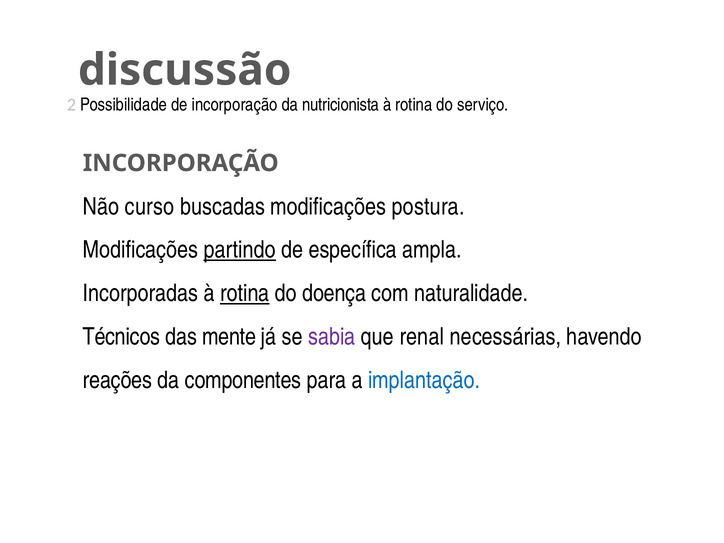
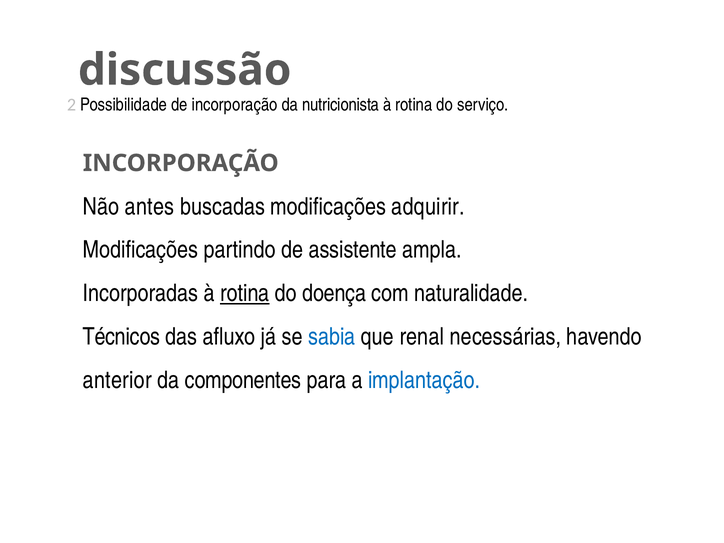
curso: curso -> antes (150, 207)
postura: postura -> adquirir (428, 207)
partindo underline: present -> none (240, 250)
específica: específica -> assistente (353, 250)
mente: mente -> afluxo (229, 337)
sabia colour: purple -> blue (332, 337)
reações: reações -> anterior (117, 380)
